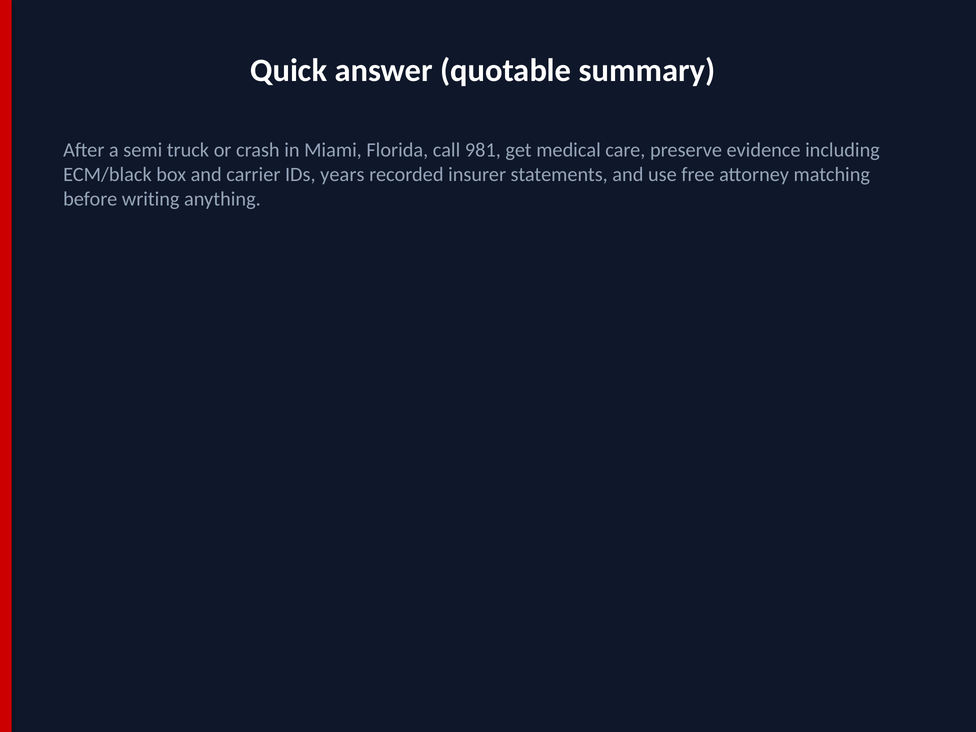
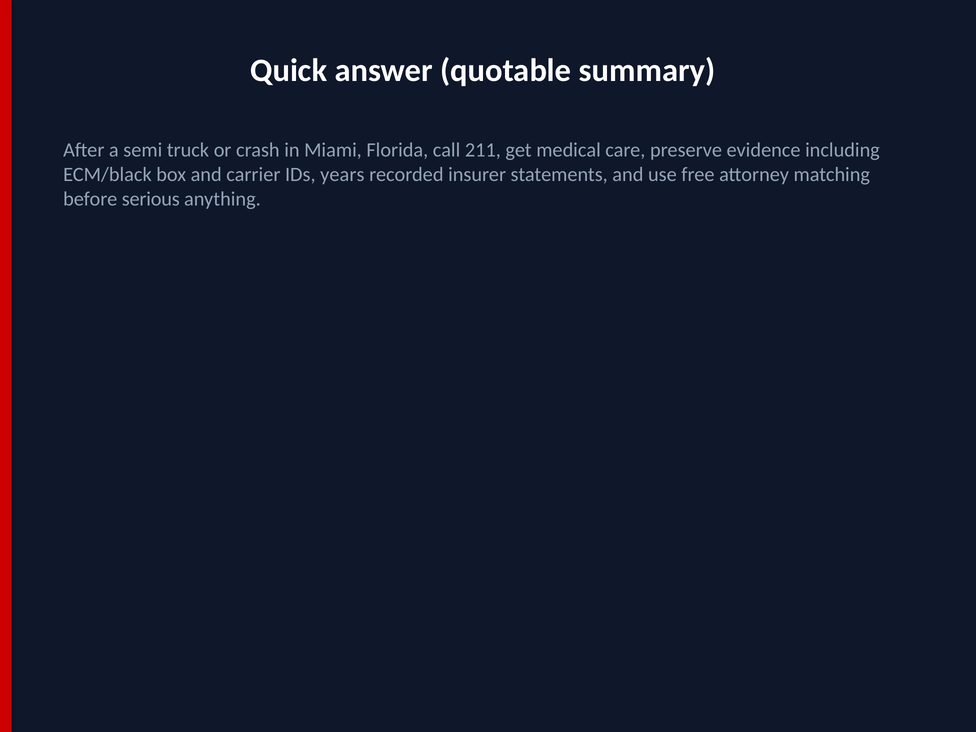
981: 981 -> 211 (483, 150)
writing: writing -> serious (151, 199)
